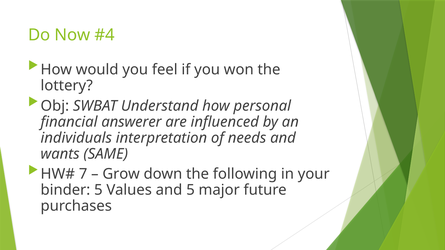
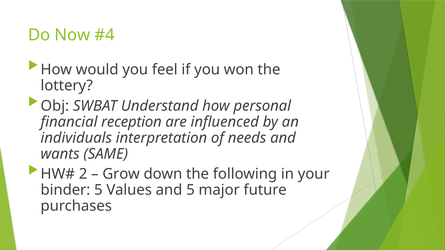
answerer: answerer -> reception (131, 122)
7: 7 -> 2 (83, 174)
